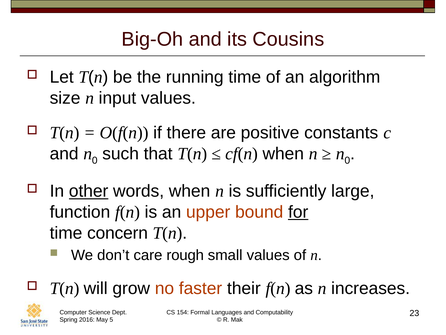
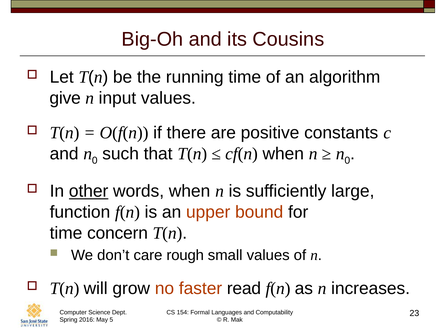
size: size -> give (65, 98)
for underline: present -> none (298, 212)
their: their -> read (244, 288)
